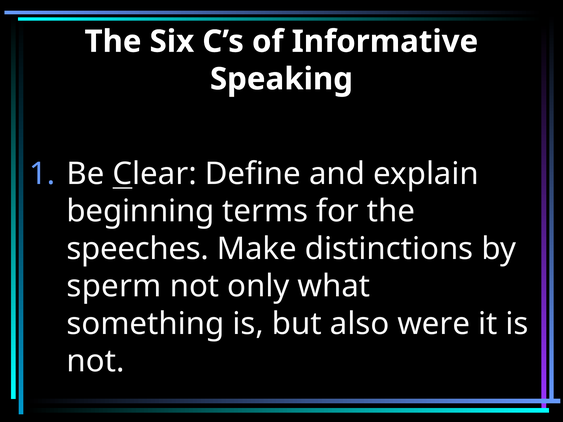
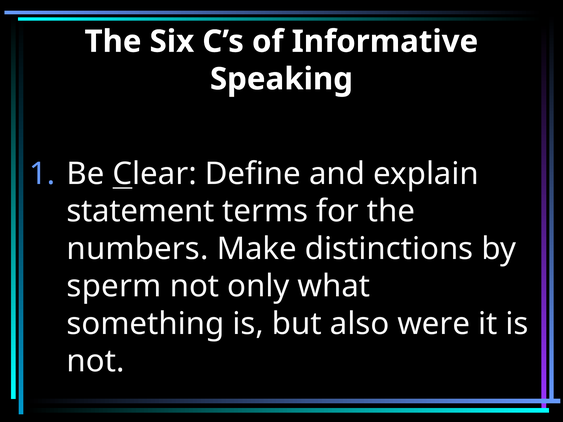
beginning: beginning -> statement (141, 211)
speeches: speeches -> numbers (138, 249)
